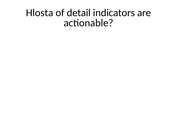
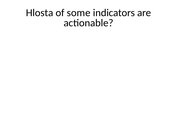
detail: detail -> some (79, 13)
